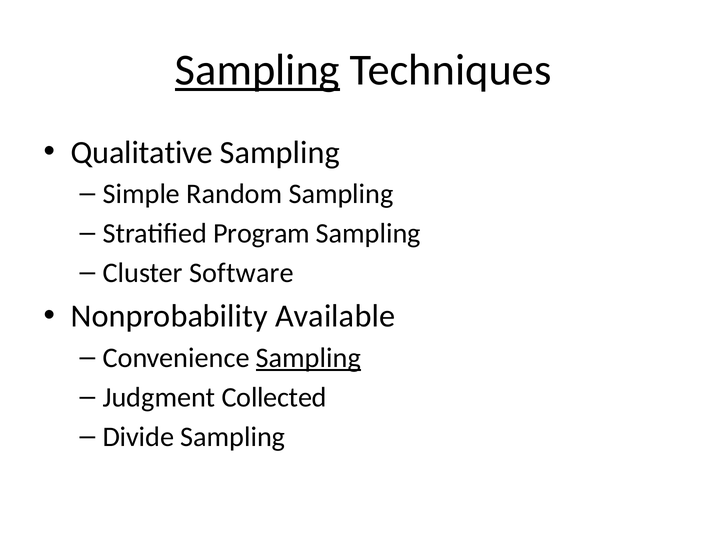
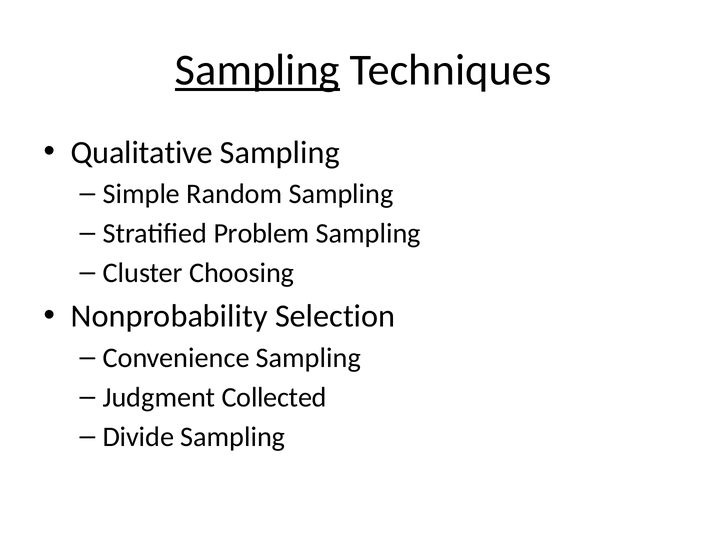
Program: Program -> Problem (262, 234)
Software: Software -> Choosing (242, 273)
Available: Available -> Selection (335, 316)
Sampling underline: present -> none (308, 358)
